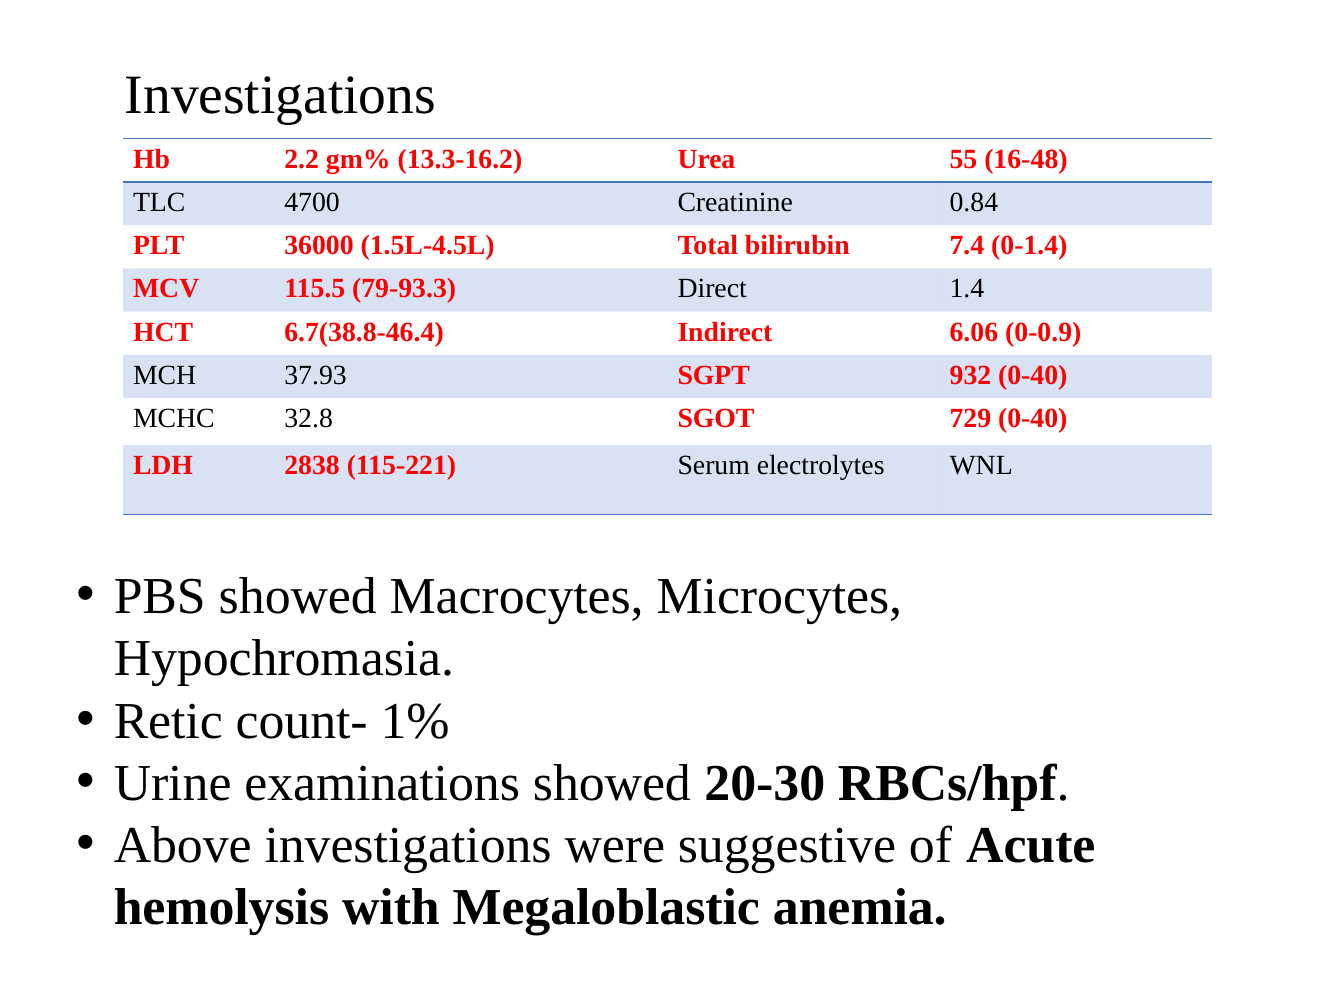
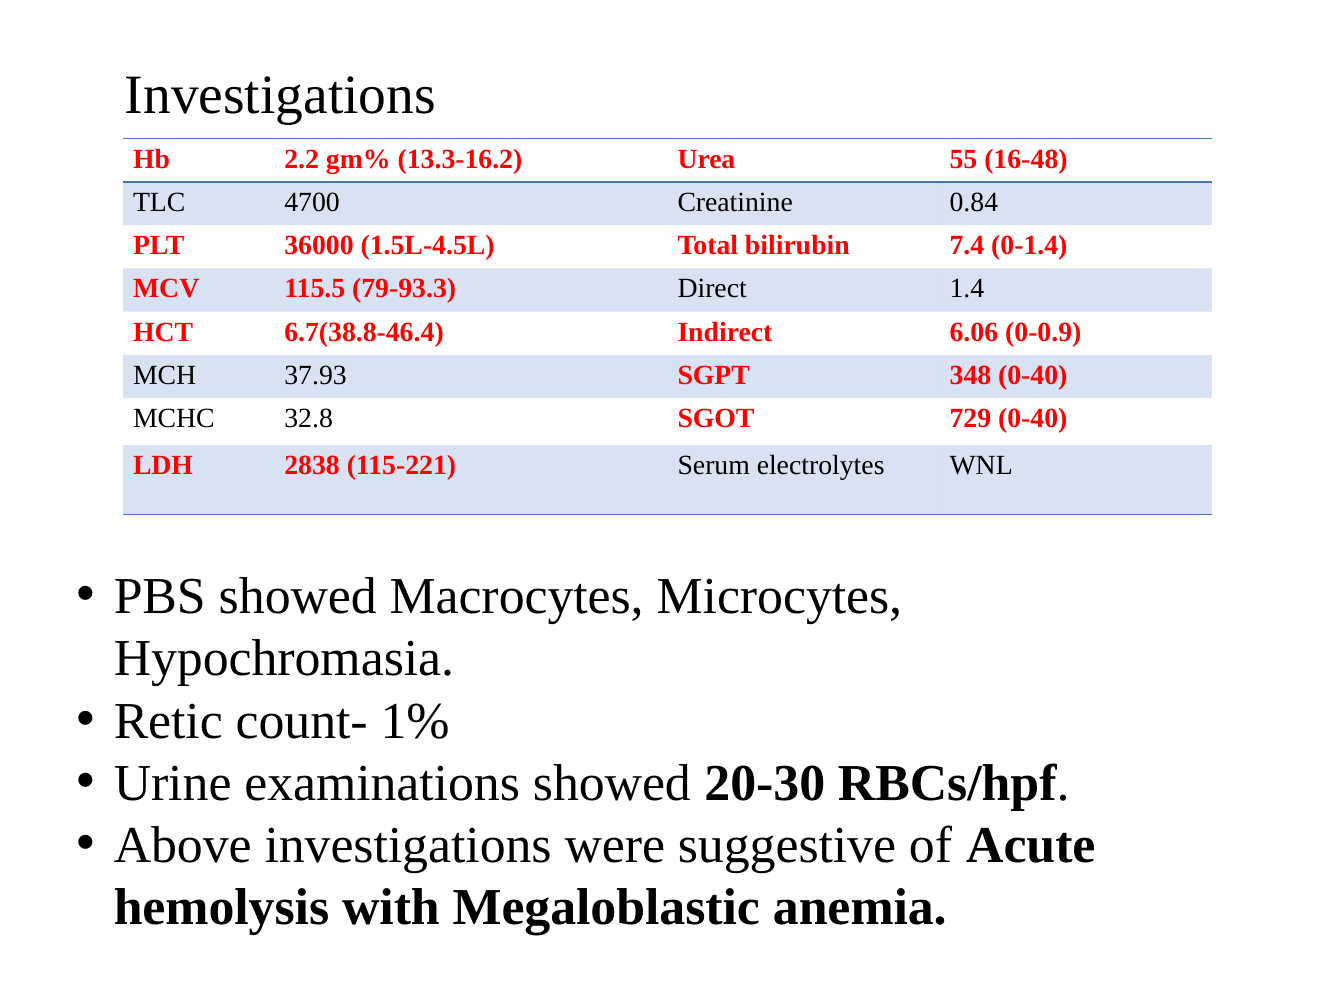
932: 932 -> 348 (971, 376)
